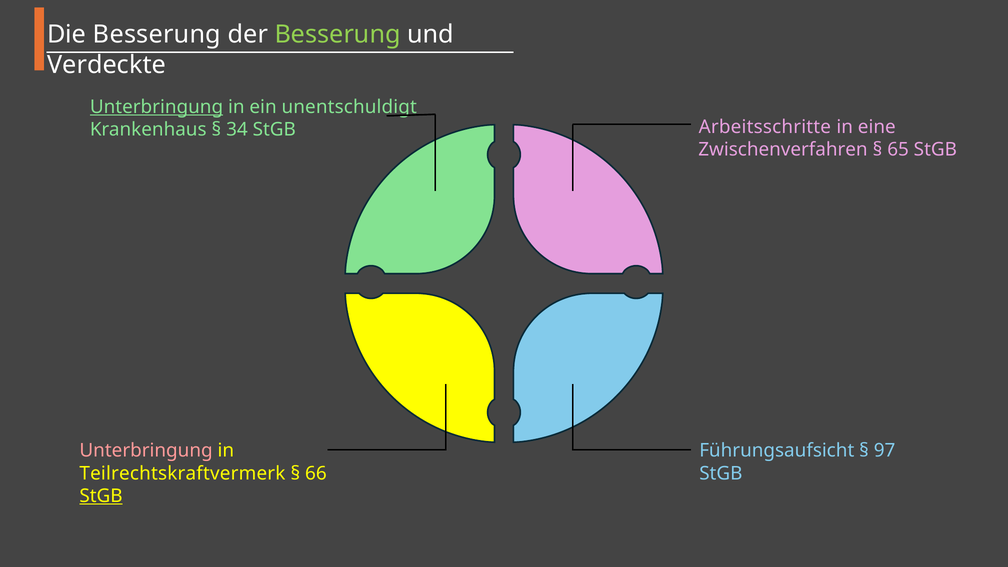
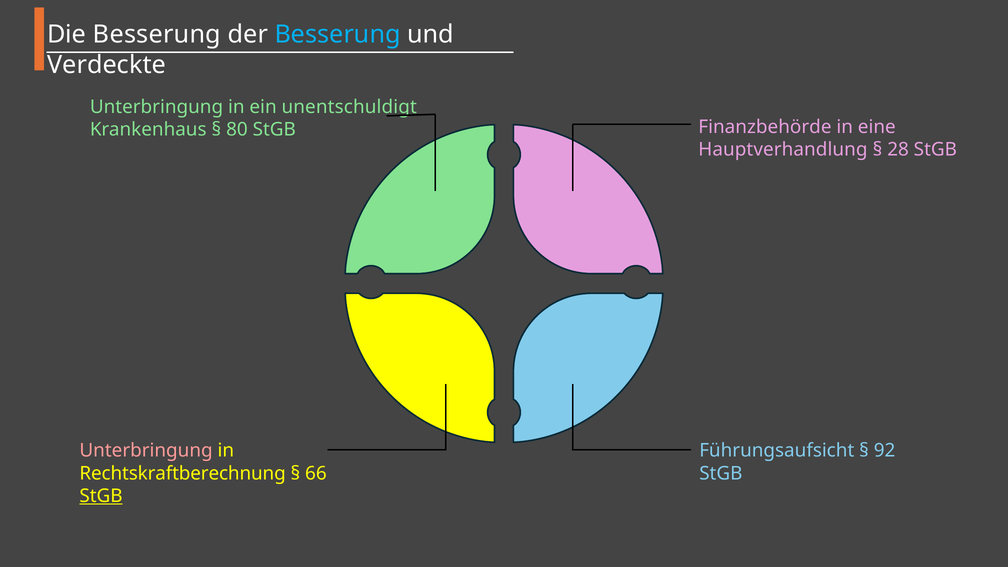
Besserung colour: light green -> light blue (338, 35)
Unterbringung underline: present -> none (157, 107)
34: 34 -> 80 (237, 130)
Arbeitsschritte: Arbeitsschritte -> Finanzbehörde (765, 127)
Zwischenverfahren: Zwischenverfahren -> Hauptverhandlung (783, 149)
65: 65 -> 28 (898, 149)
97: 97 -> 92 (885, 451)
Teilrechtskraftvermerk: Teilrechtskraftvermerk -> Rechtskraftberechnung (183, 473)
